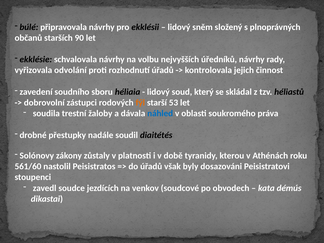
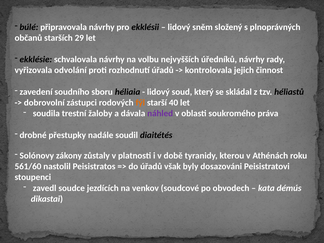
90: 90 -> 29 (79, 38)
53: 53 -> 40 (173, 103)
náhled colour: blue -> purple (160, 113)
